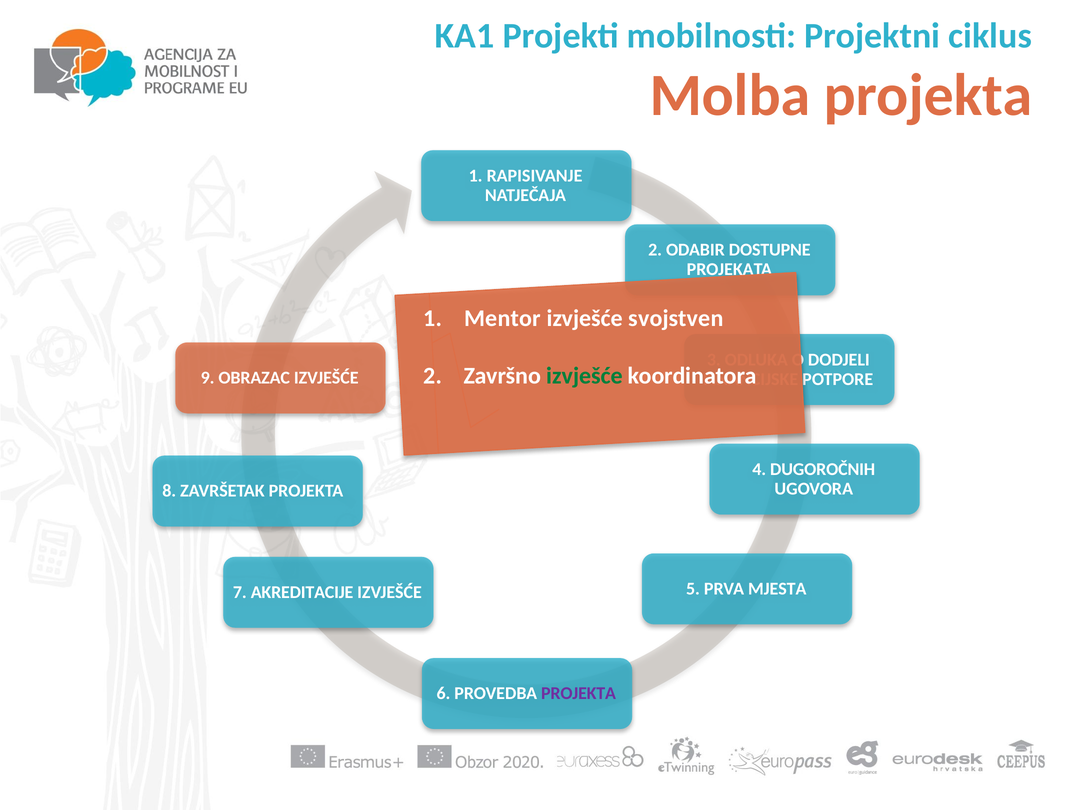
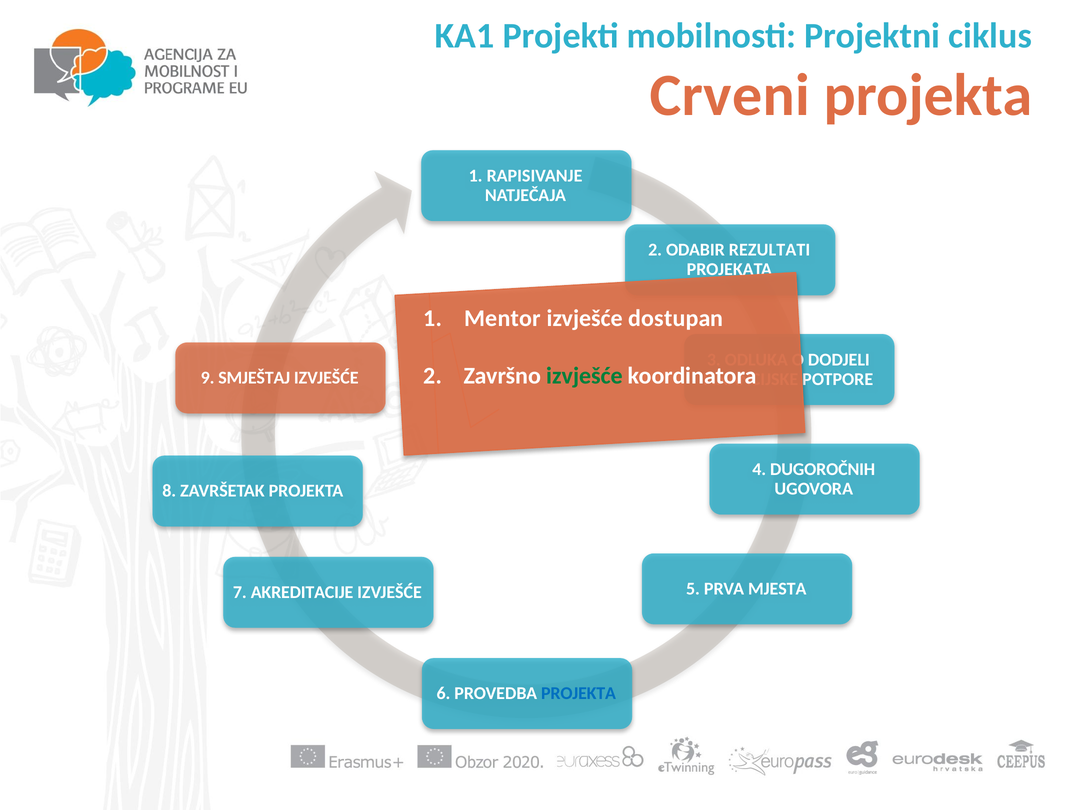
Molba: Molba -> Crveni (730, 95)
DOSTUPNE: DOSTUPNE -> REZULTATI (770, 250)
svojstven: svojstven -> dostupan (676, 318)
OBRAZAC: OBRAZAC -> SMJEŠTAJ (254, 378)
PROJEKTA colour: purple -> blue (579, 693)
